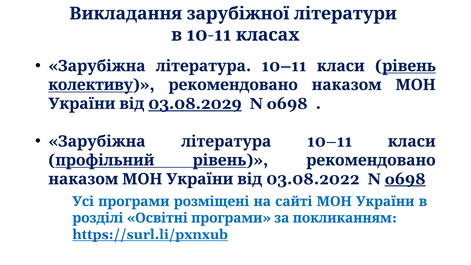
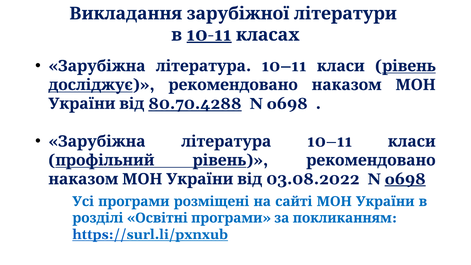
10-11 underline: none -> present (209, 35)
колективу: колективу -> досліджує (91, 85)
03.08.2029: 03.08.2029 -> 80.70.4288 (195, 104)
